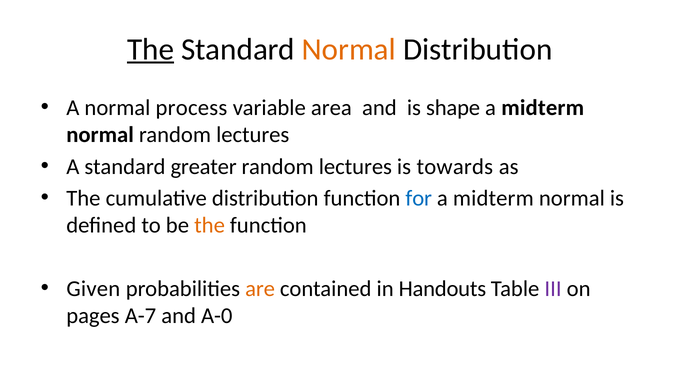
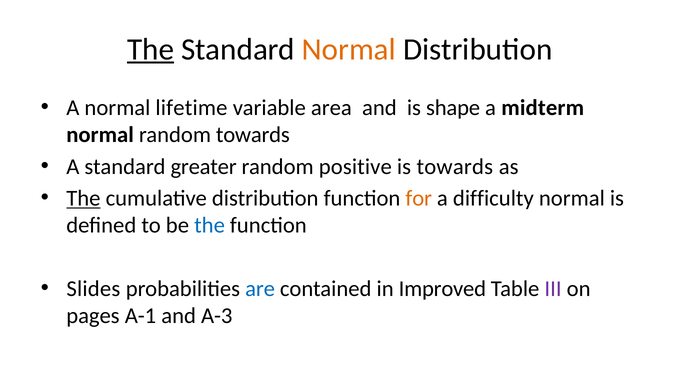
process: process -> lifetime (191, 108)
normal random lectures: lectures -> towards (253, 135)
lectures: lectures -> positive (355, 167)
The underline: none -> present (83, 198)
for colour: blue -> orange (419, 198)
midterm: midterm -> difficulty (493, 198)
the colour: orange -> blue (210, 226)
Given: Given -> Slides (93, 289)
are colour: orange -> blue (260, 289)
Handouts: Handouts -> Improved (442, 289)
A-7: A-7 -> A-1 (140, 316)
A-0: A-0 -> A-3 (217, 316)
